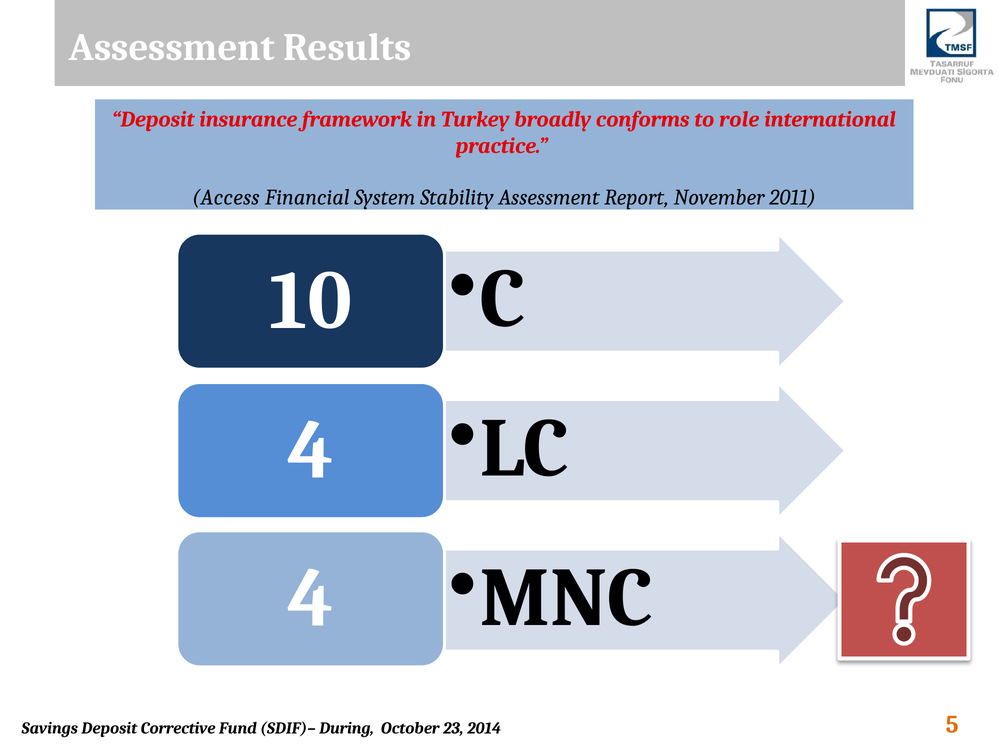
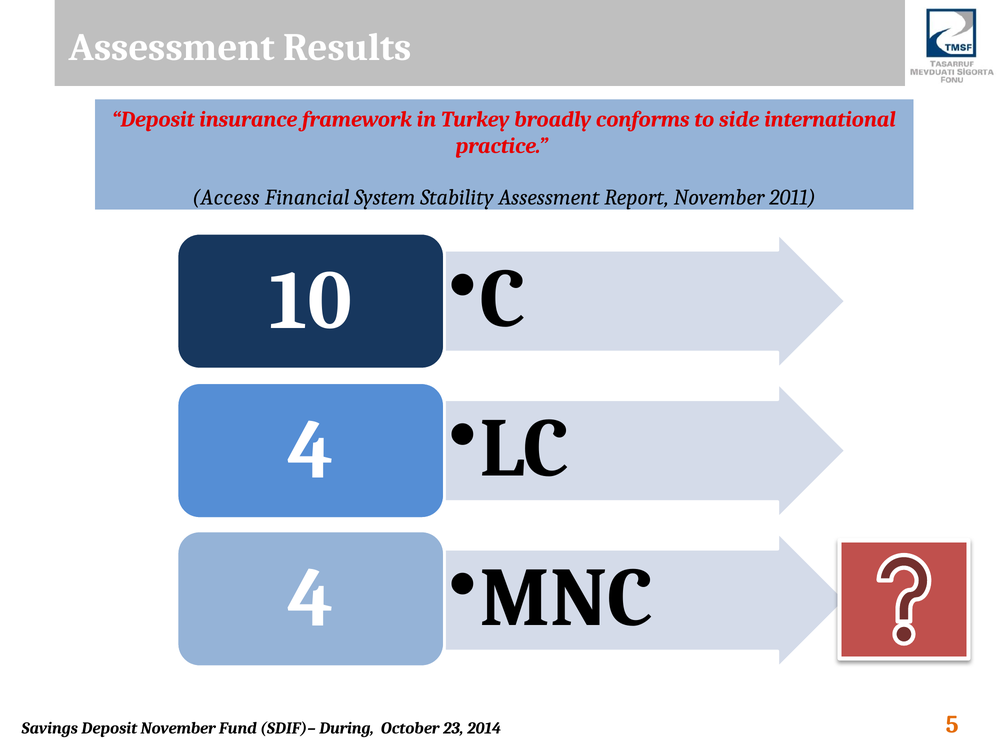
role: role -> side (739, 119)
Deposit Corrective: Corrective -> November (178, 727)
